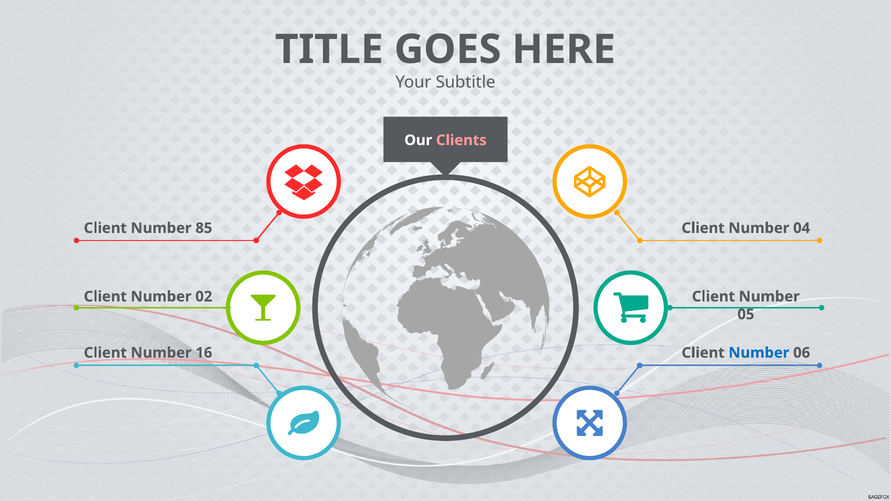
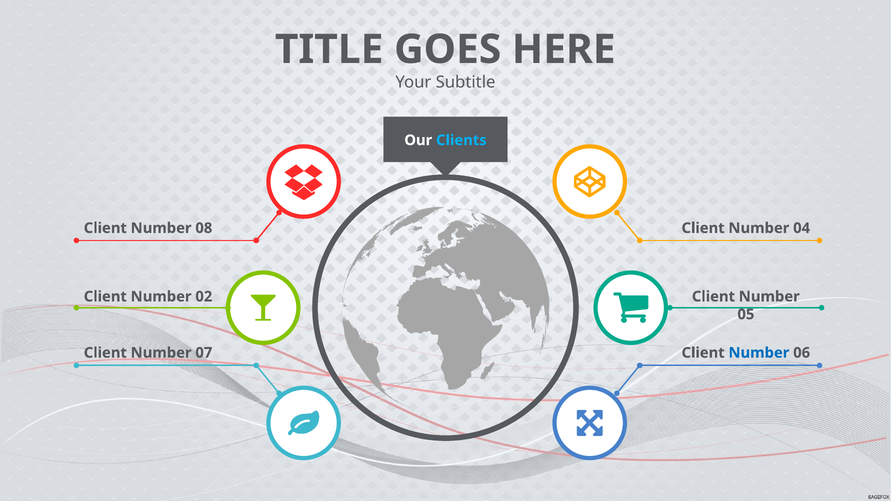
Clients colour: pink -> light blue (461, 140)
85: 85 -> 08 (204, 228)
16: 16 -> 07 (204, 353)
